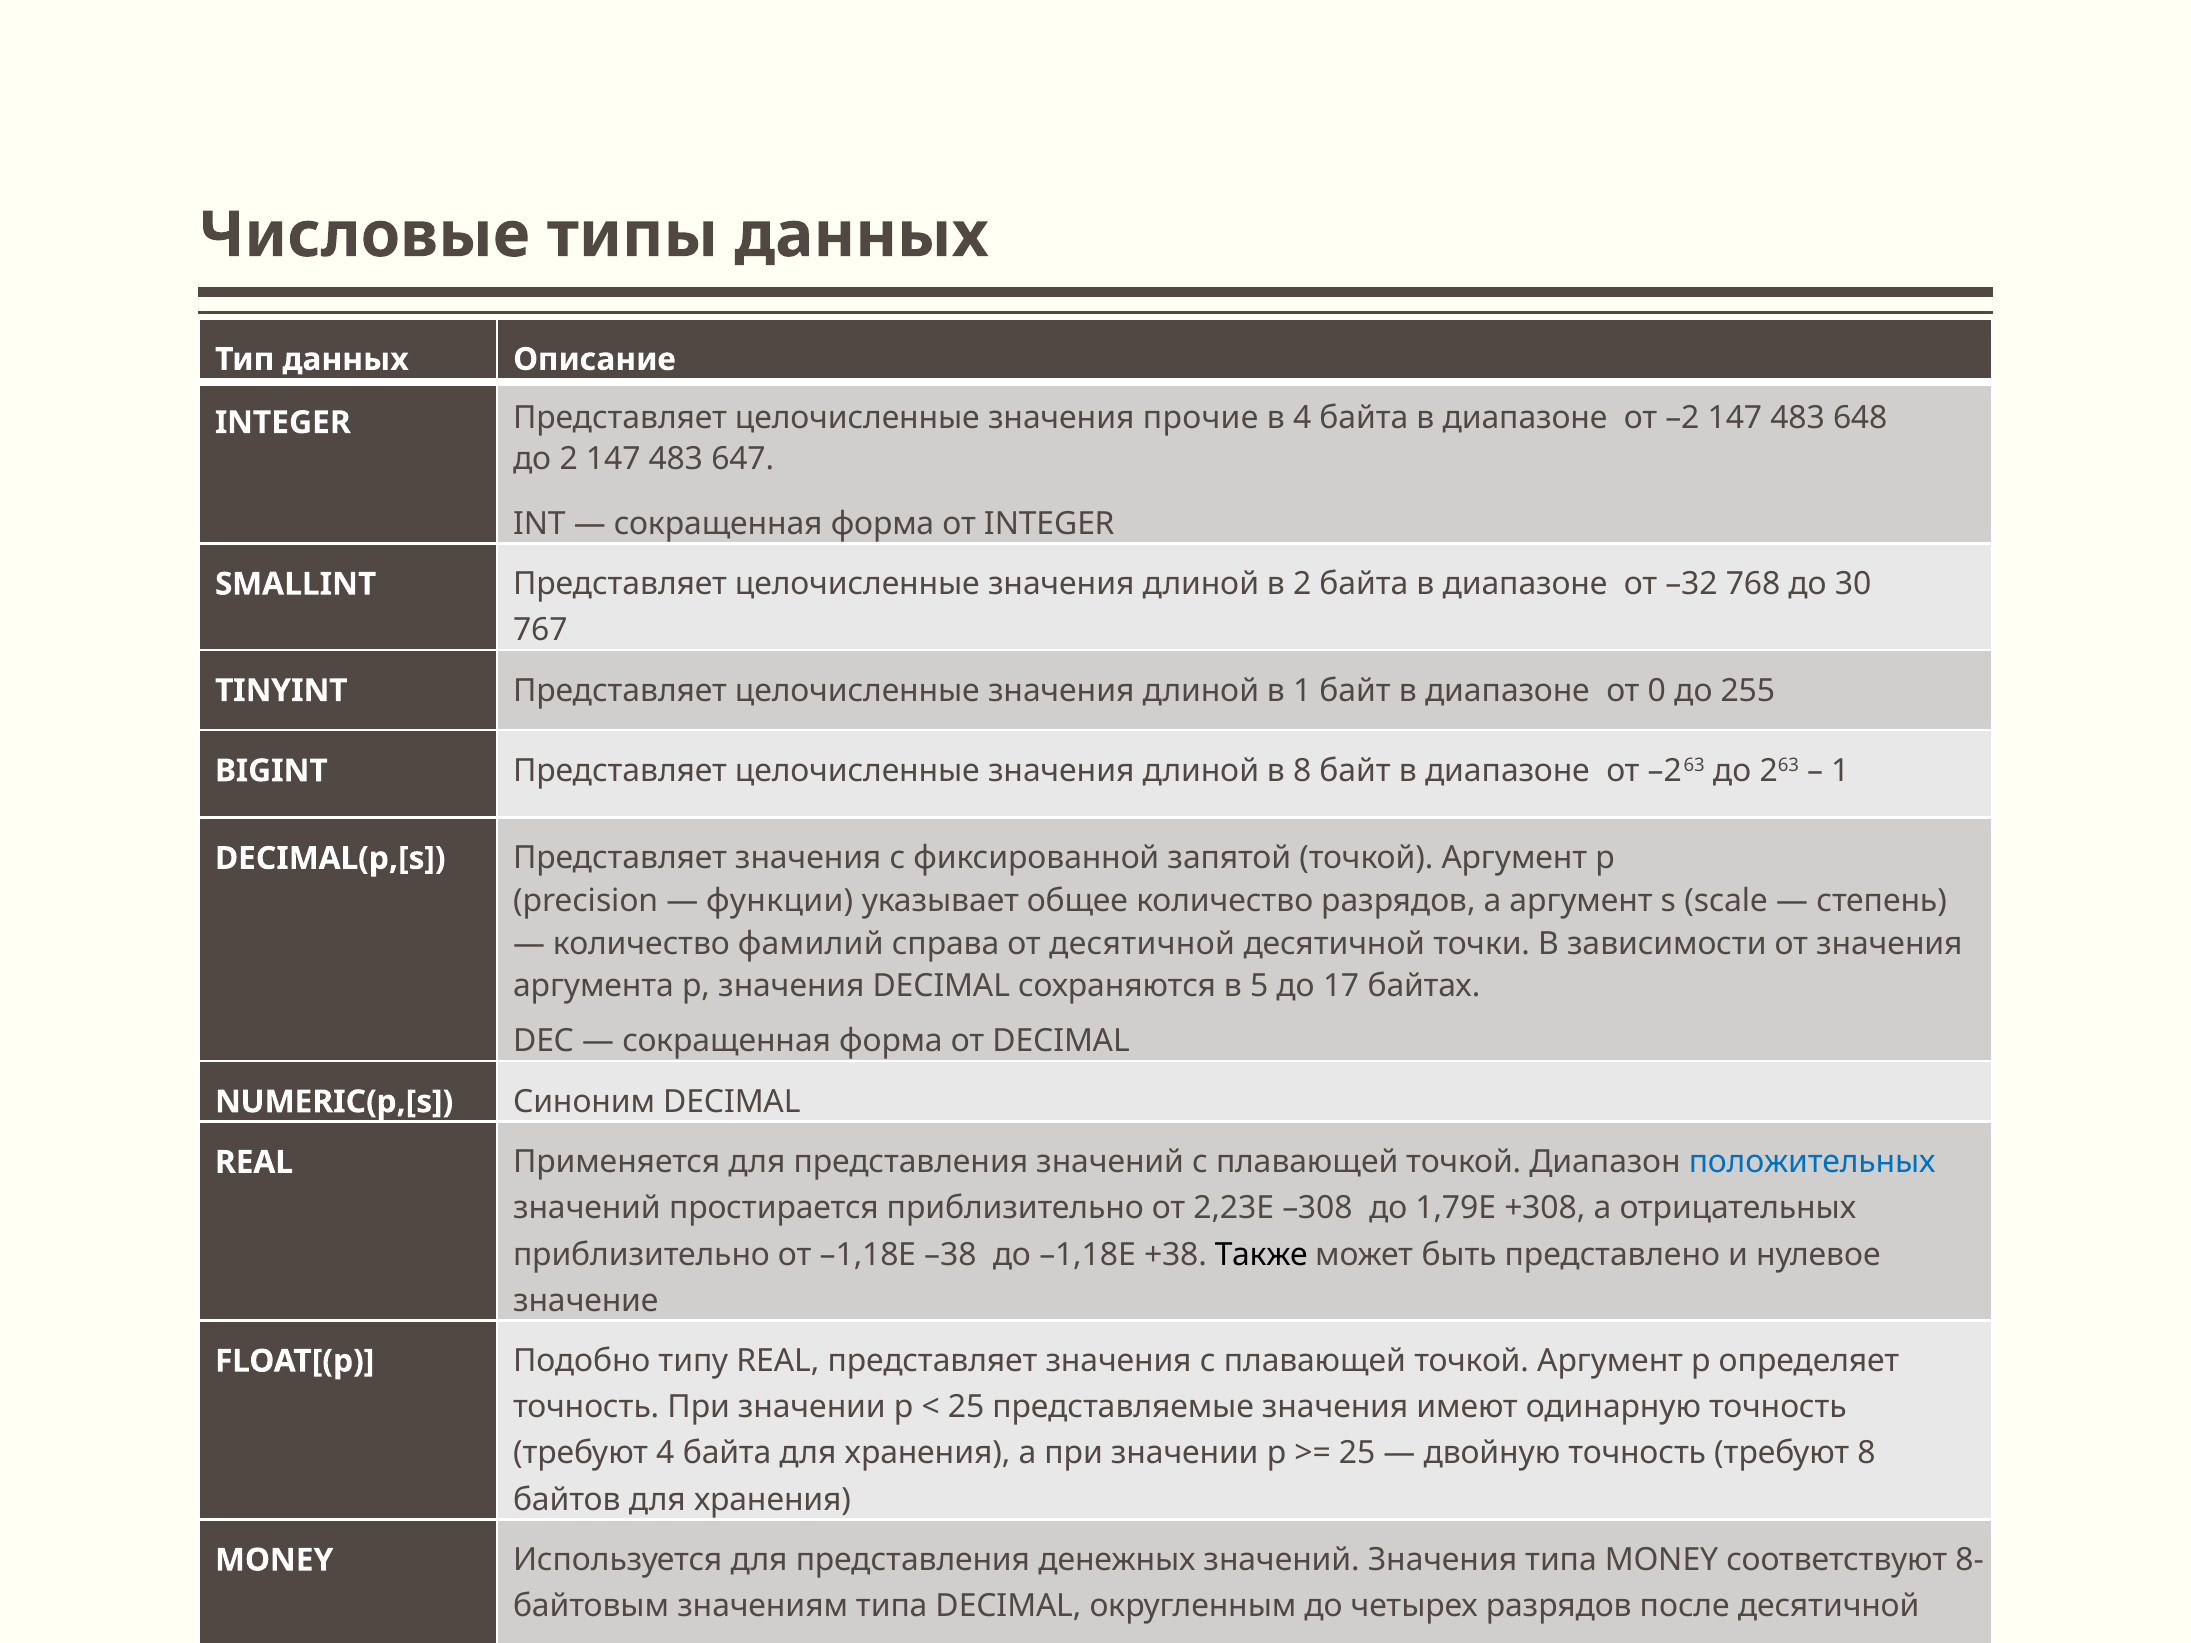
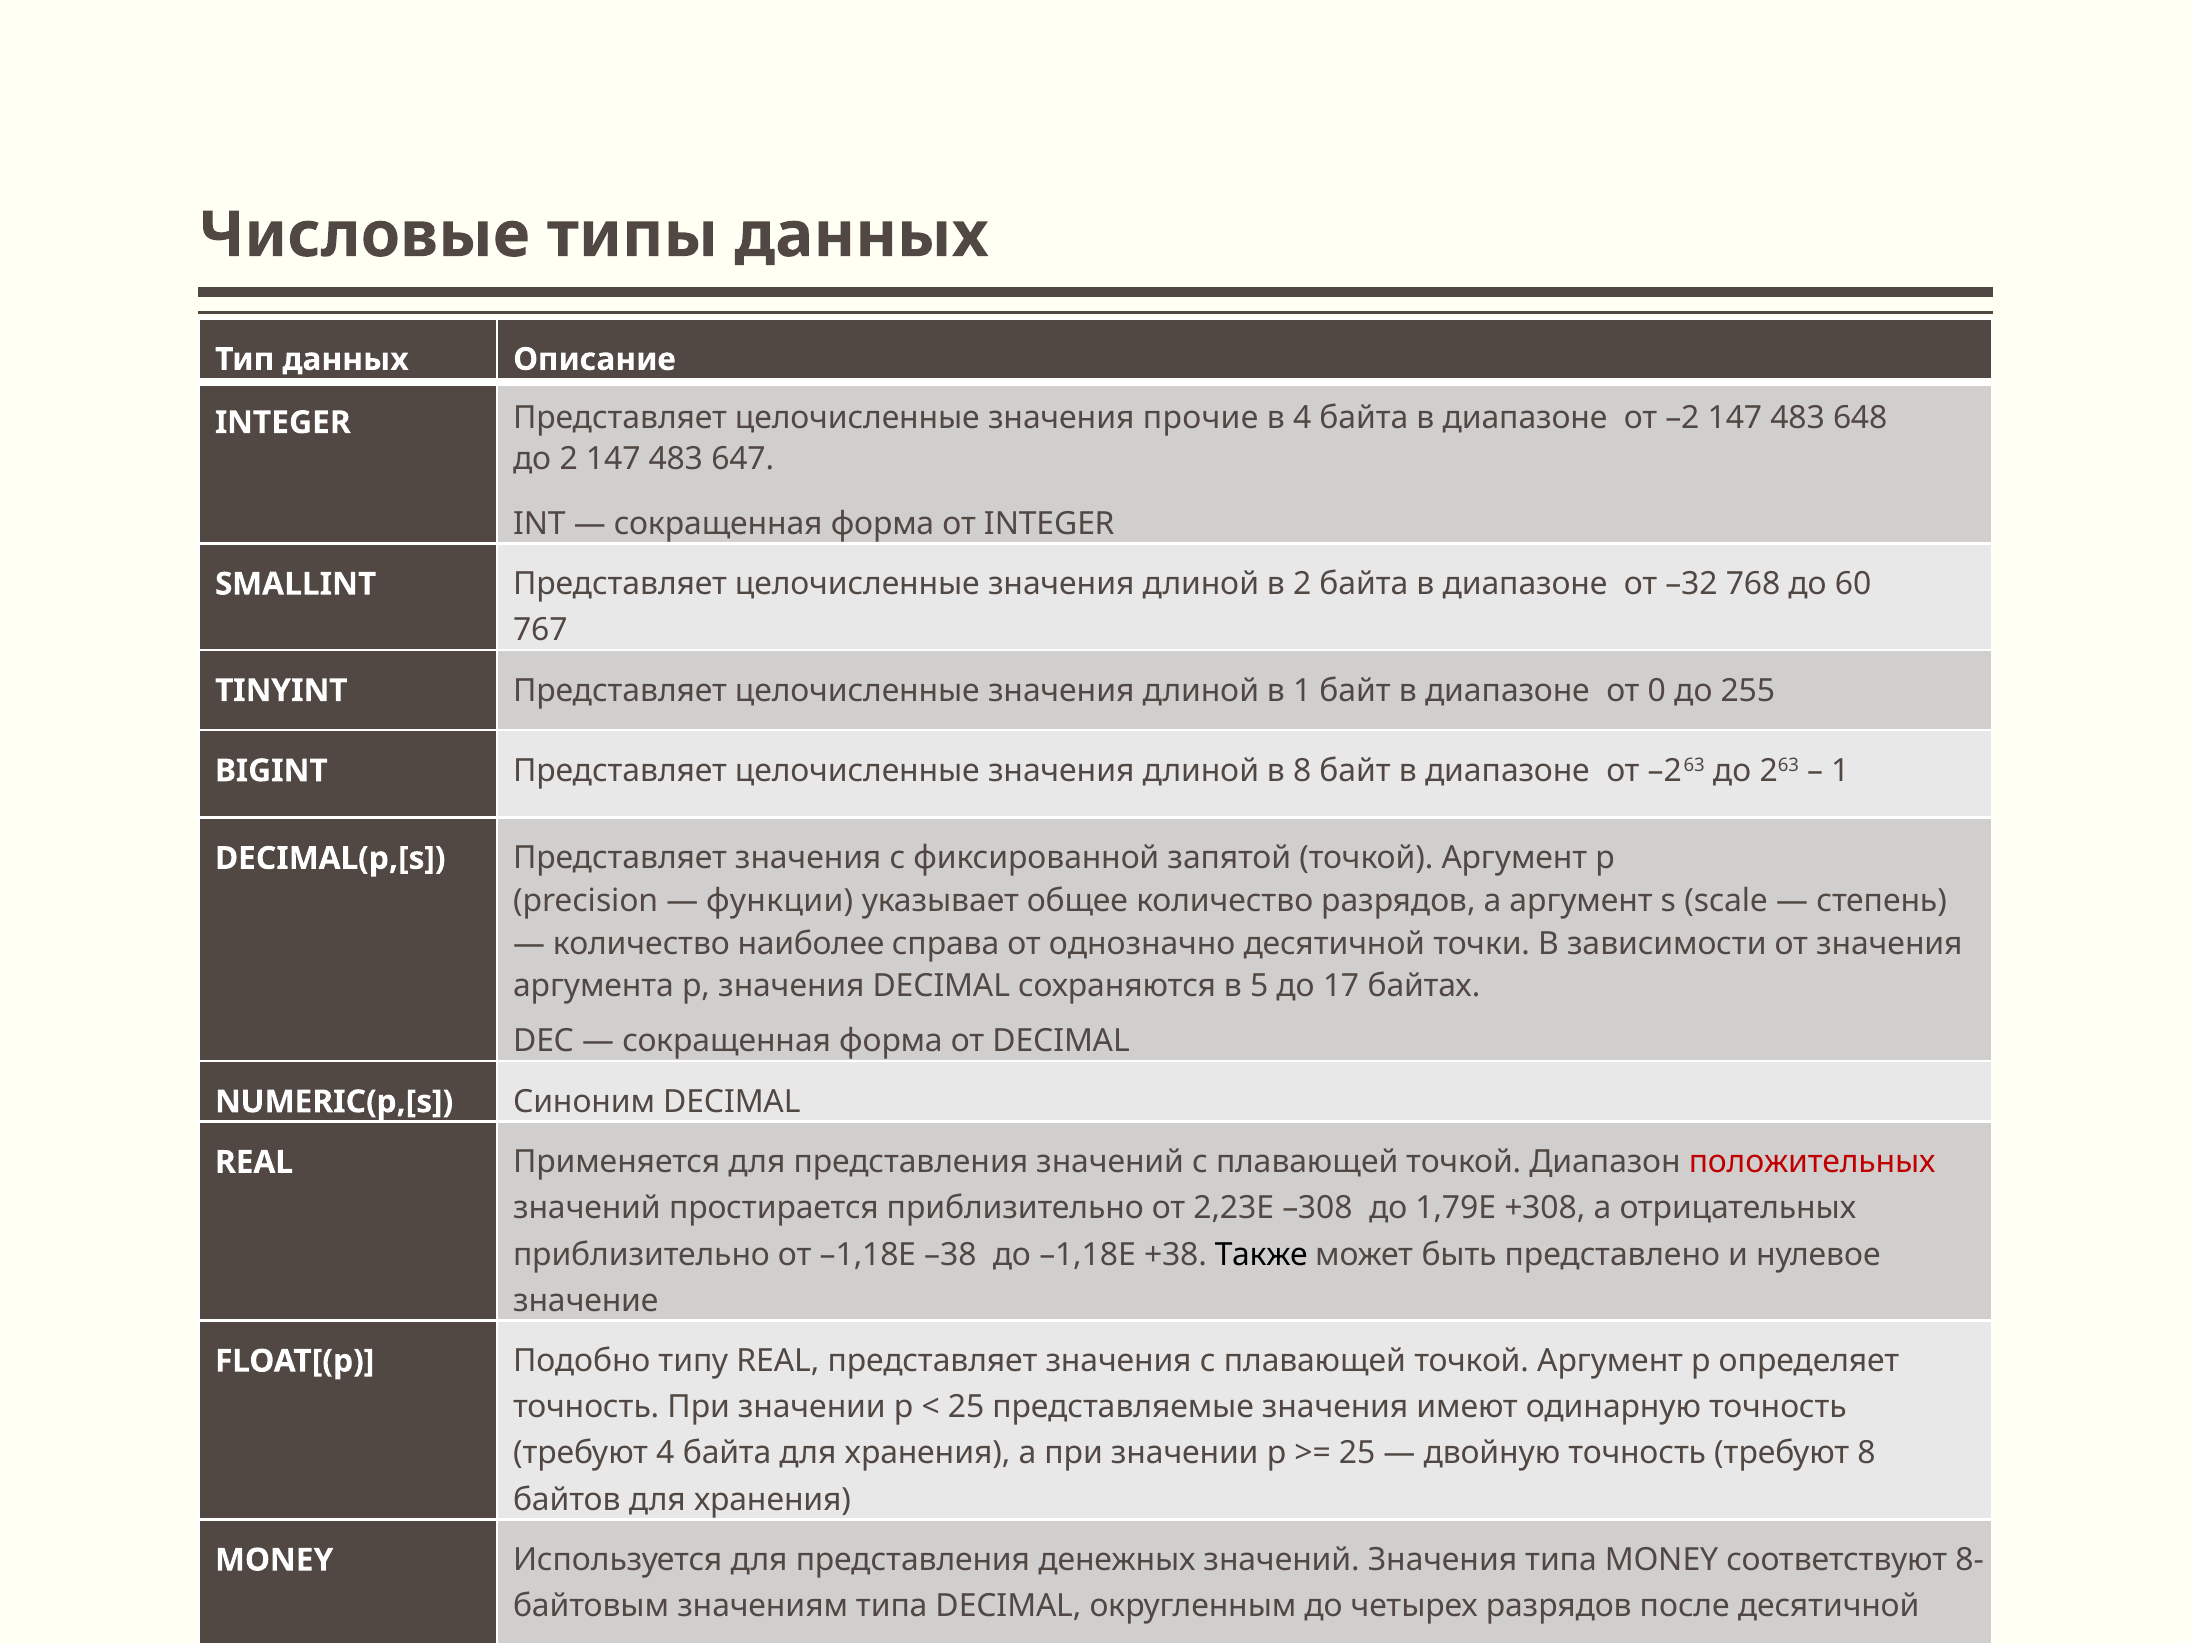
30: 30 -> 60 (1853, 584)
фамилий: фамилий -> наиболее (811, 944)
от десятичной: десятичной -> однозначно (1142, 944)
положительных colour: blue -> red (1812, 1162)
